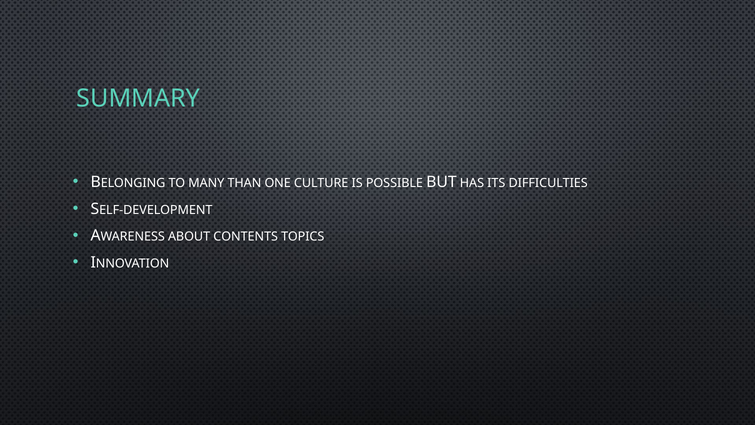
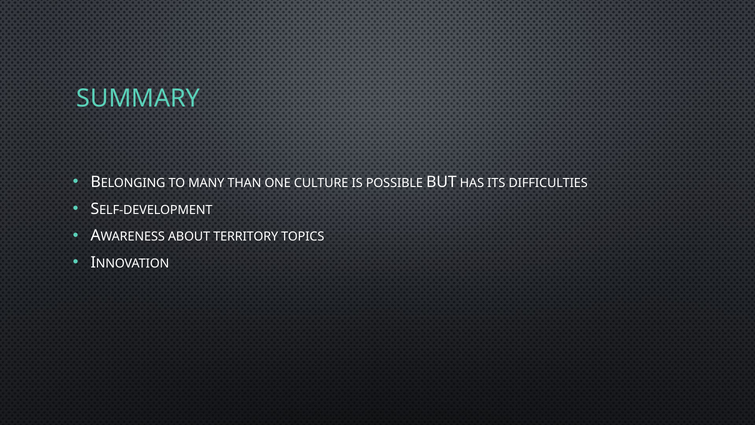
CONTENTS: CONTENTS -> TERRITORY (246, 237)
